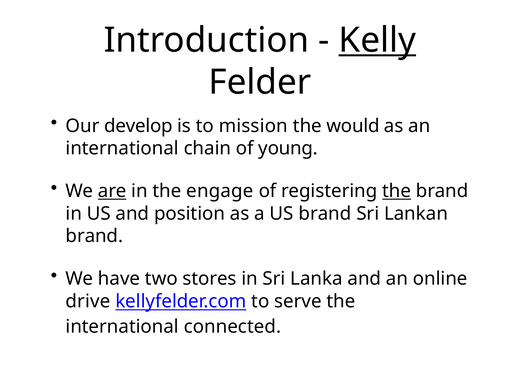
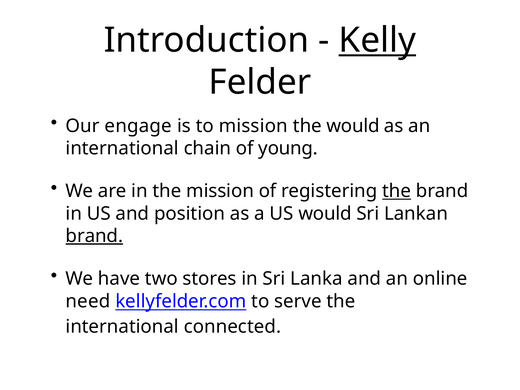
develop: develop -> engage (138, 126)
are underline: present -> none (112, 191)
the engage: engage -> mission (220, 191)
US brand: brand -> would (325, 214)
brand underline: none -> present (94, 236)
drive: drive -> need (88, 301)
